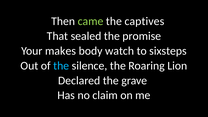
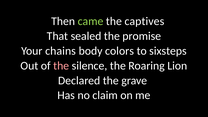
makes: makes -> chains (61, 51)
watch: watch -> colors (120, 51)
the colour: light blue -> pink (61, 66)
